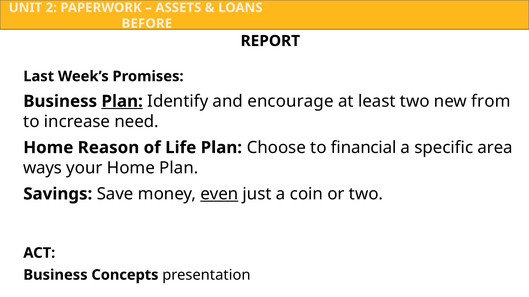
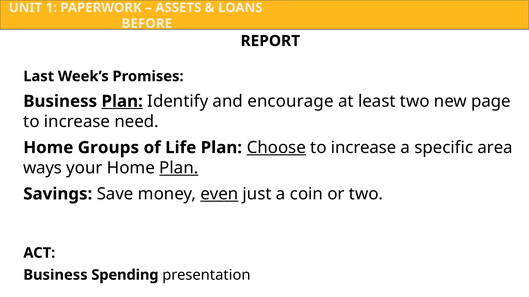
2: 2 -> 1 (51, 8)
from: from -> page (491, 101)
Reason: Reason -> Groups (108, 148)
Choose underline: none -> present (276, 148)
financial: financial -> increase (364, 148)
Plan underline: none -> present (179, 168)
Concepts: Concepts -> Spending (125, 275)
